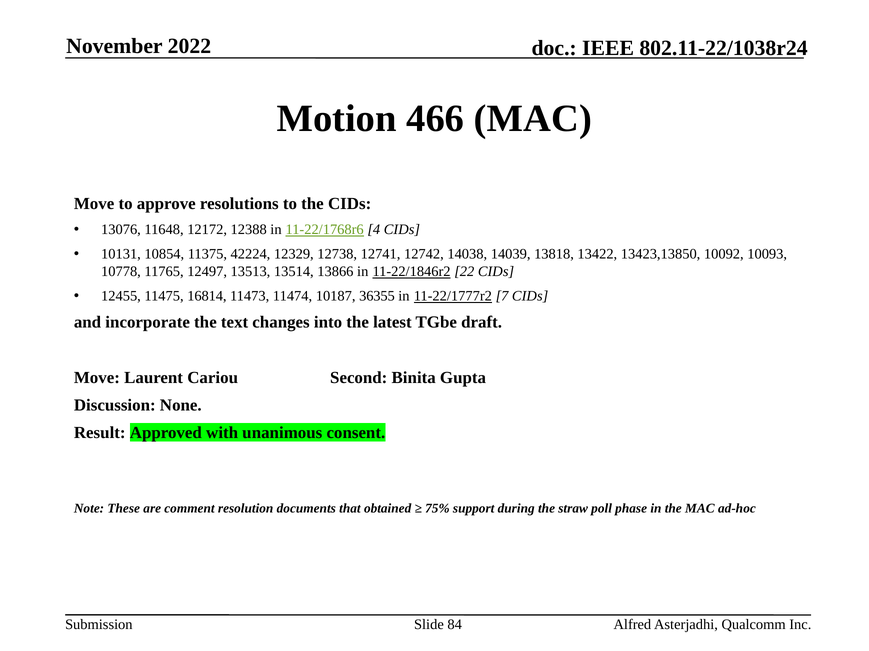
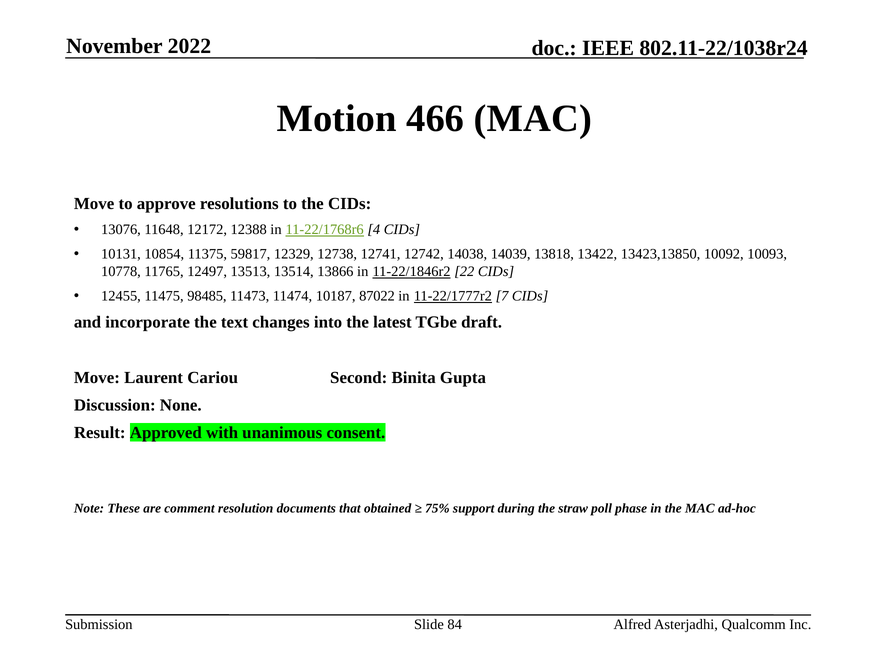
42224: 42224 -> 59817 (250, 255)
16814: 16814 -> 98485 (207, 297)
36355: 36355 -> 87022 (377, 297)
